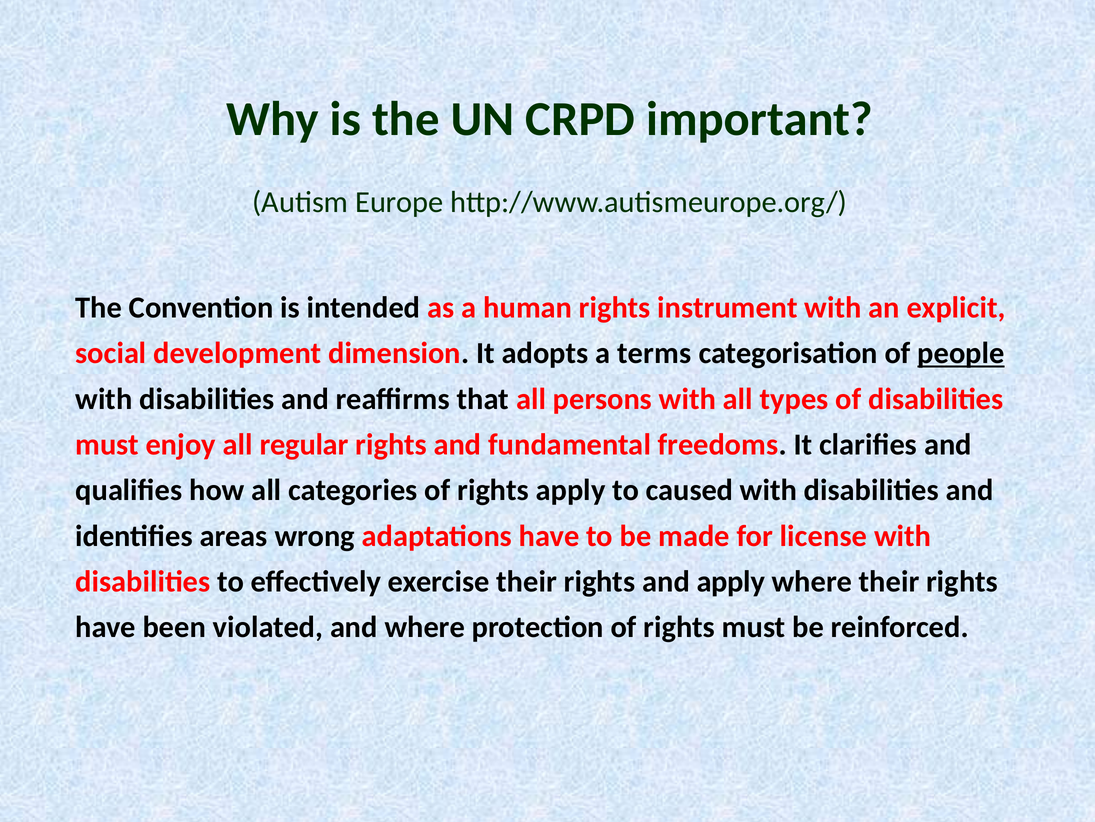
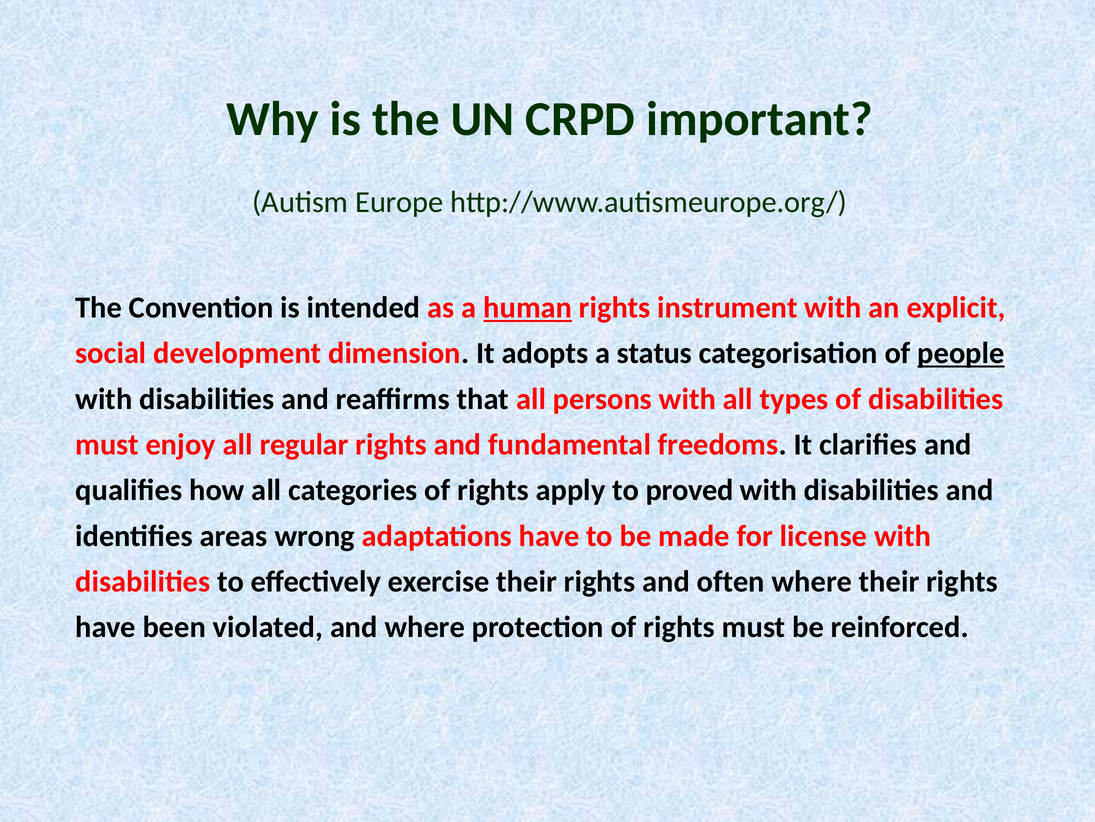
human underline: none -> present (528, 308)
terms: terms -> status (654, 353)
caused: caused -> proved (690, 490)
and apply: apply -> often (731, 581)
